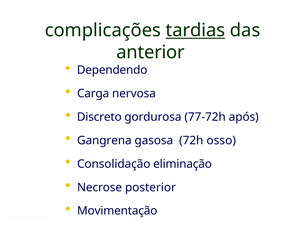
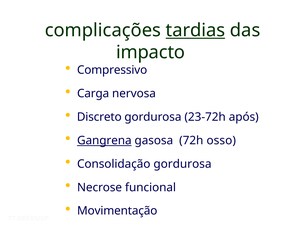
anterior: anterior -> impacto (151, 52)
Dependendo: Dependendo -> Compressivo (112, 70)
77-72h: 77-72h -> 23-72h (205, 117)
Gangrena underline: none -> present (104, 140)
Consolidação eliminação: eliminação -> gordurosa (182, 164)
posterior: posterior -> funcional (151, 187)
